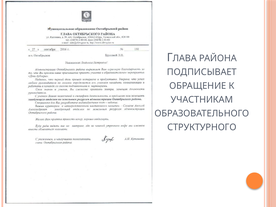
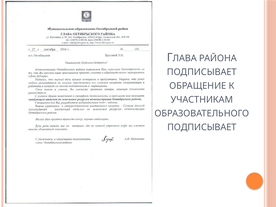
СТРУКТУРНОГО: СТРУКТУРНОГО -> ПОДПИСЫВАЕТ (202, 127)
